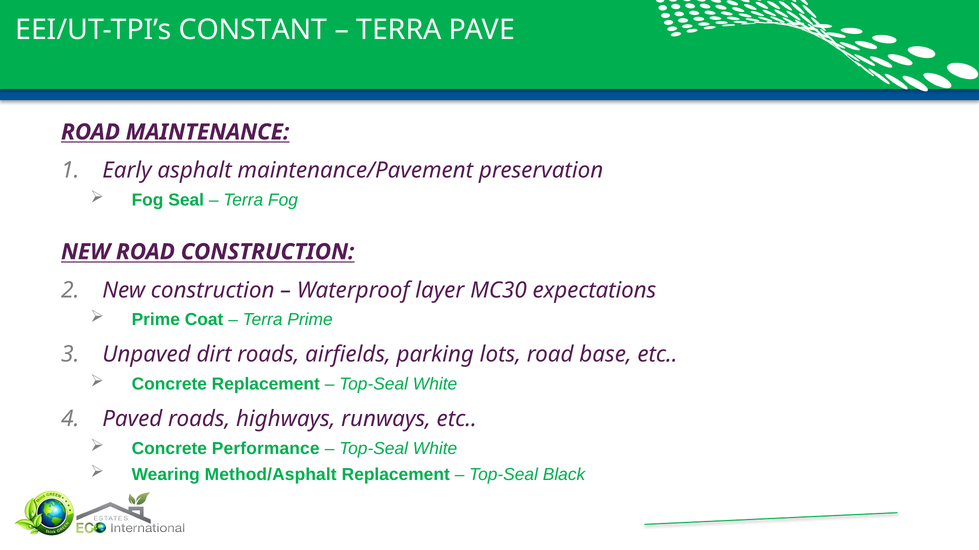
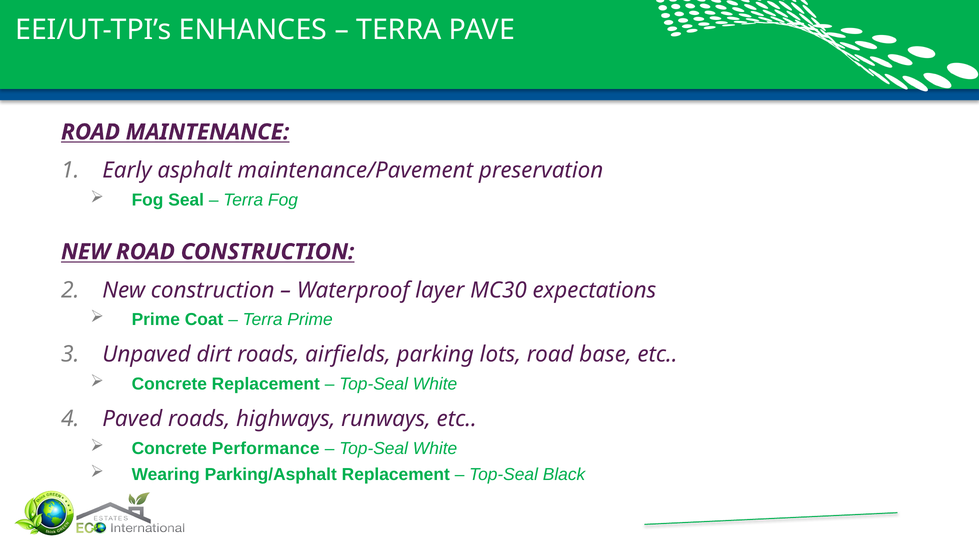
CONSTANT: CONSTANT -> ENHANCES (253, 30)
Method/Asphalt: Method/Asphalt -> Parking/Asphalt (271, 475)
